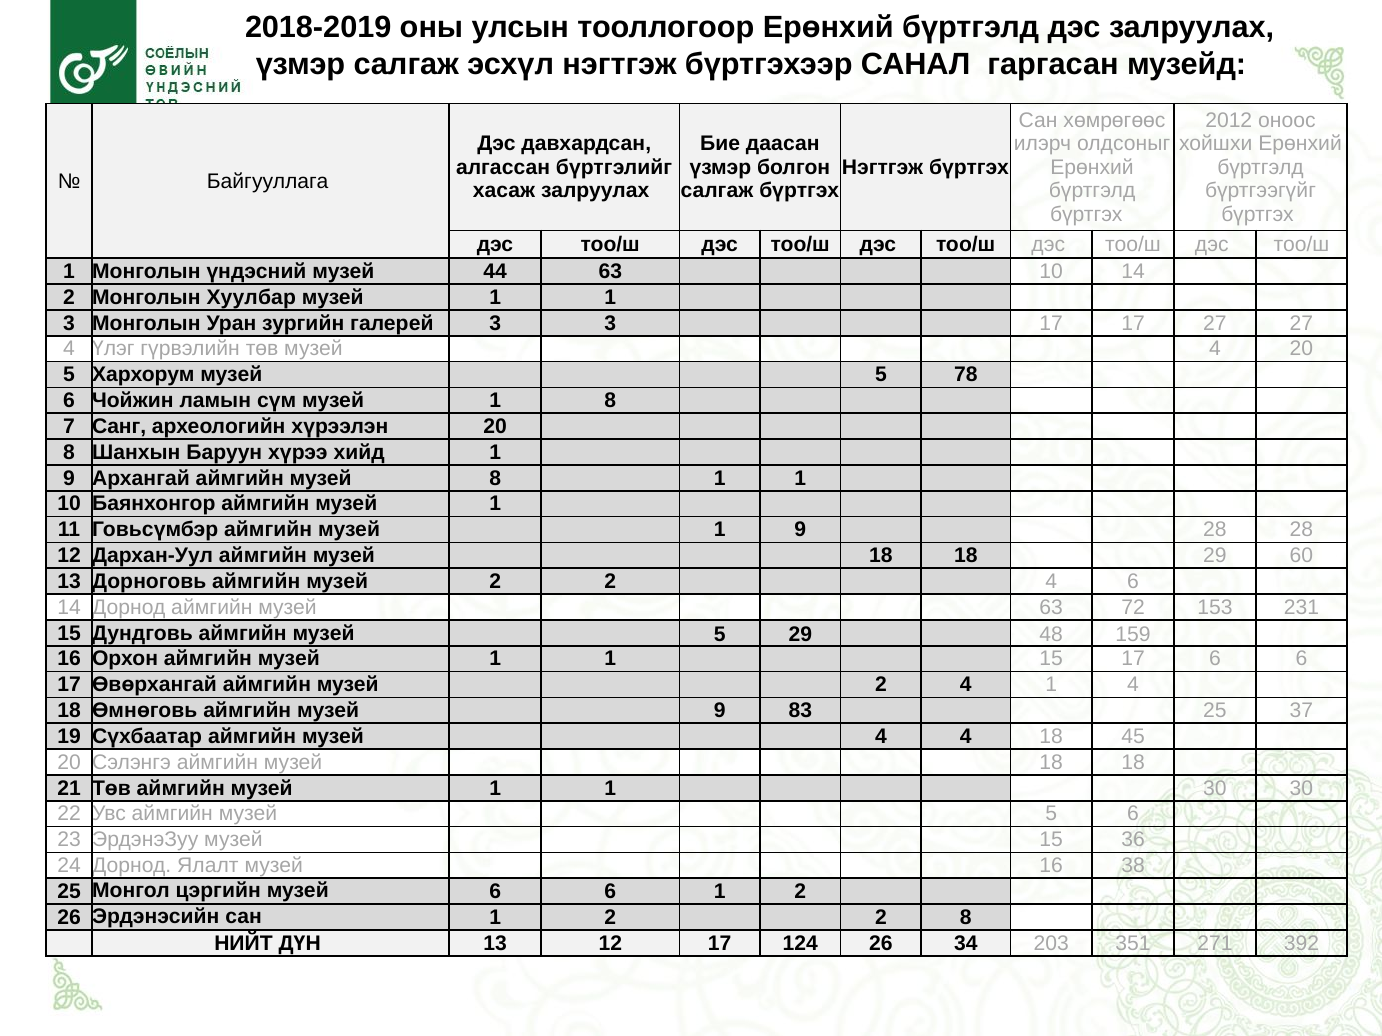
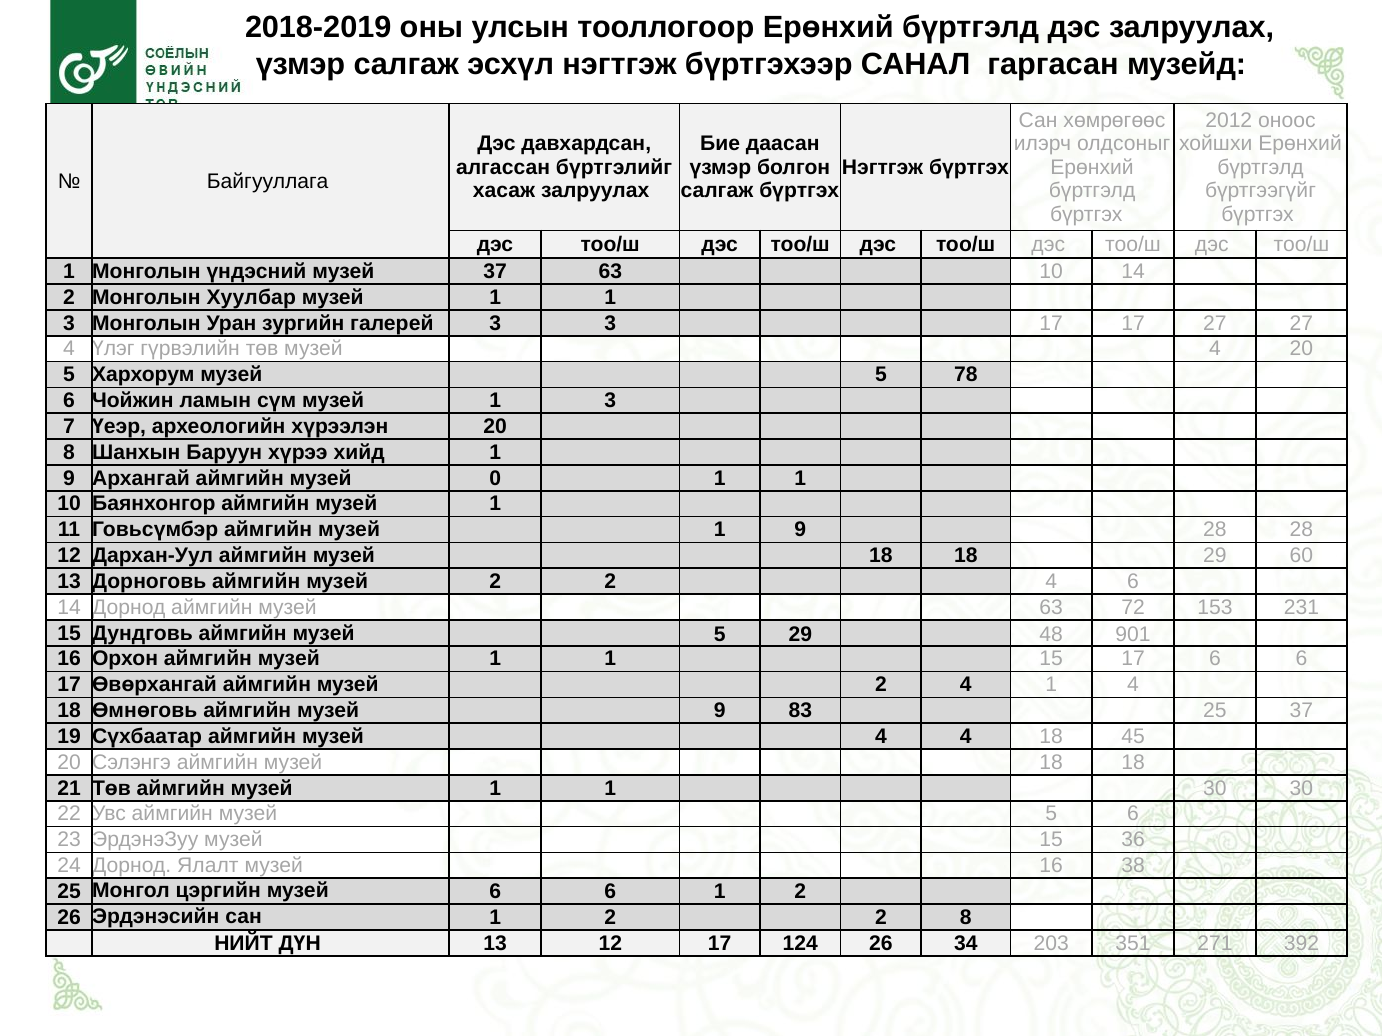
музей 44: 44 -> 37 (495, 272)
музей 1 8: 8 -> 3 (610, 401)
Санг: Санг -> Үеэр (119, 427)
музей 8: 8 -> 0 (495, 478)
159: 159 -> 901 (1133, 635)
